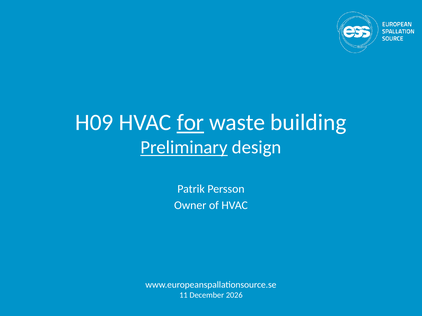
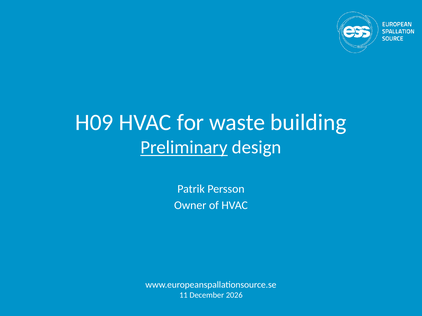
for underline: present -> none (190, 123)
